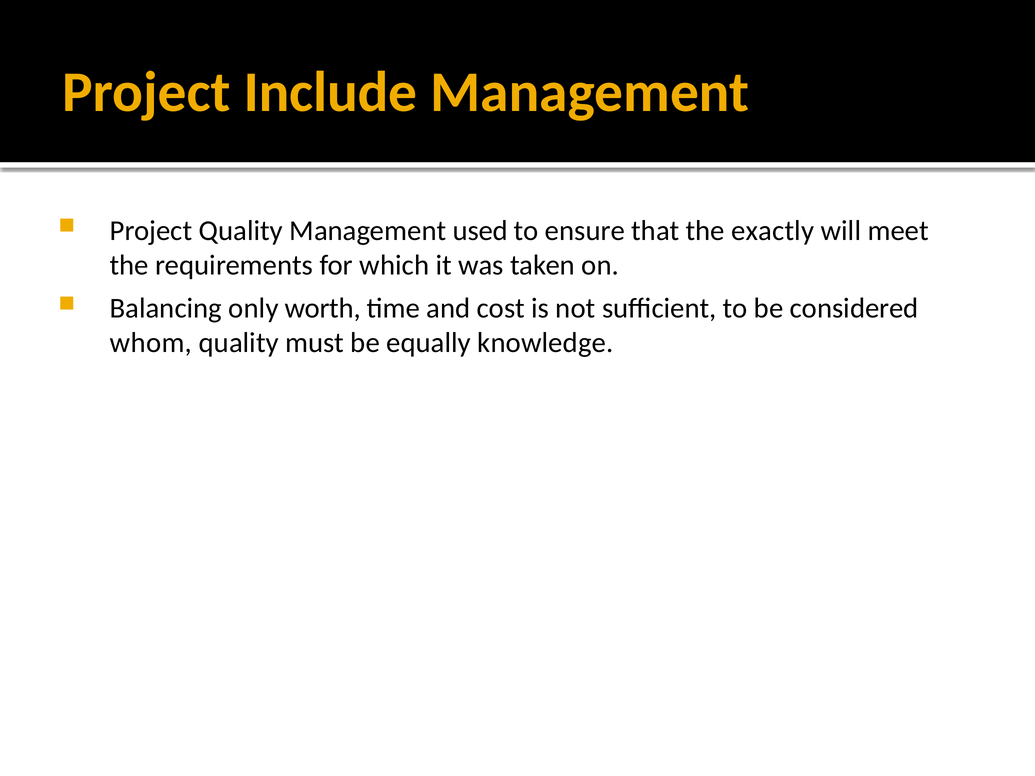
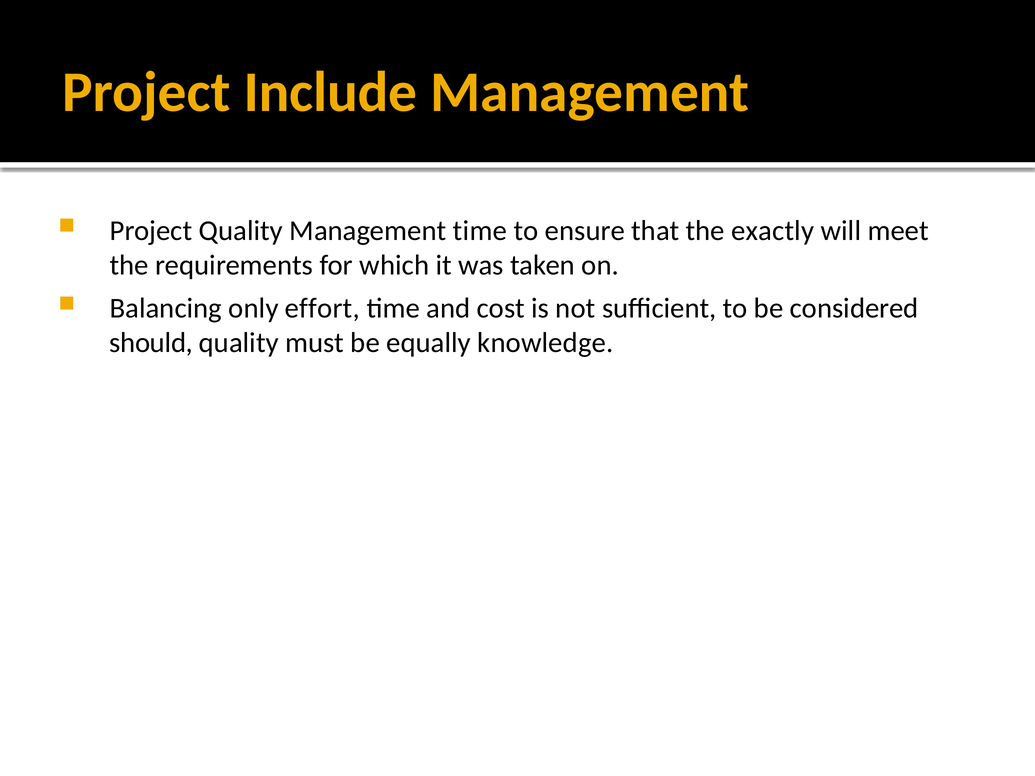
Management used: used -> time (480, 231)
worth: worth -> effort (322, 308)
whom: whom -> should (151, 343)
